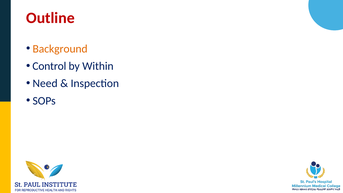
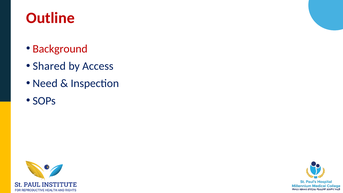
Background colour: orange -> red (60, 49)
Control: Control -> Shared (49, 66)
Within: Within -> Access (98, 66)
